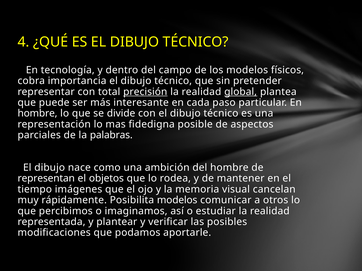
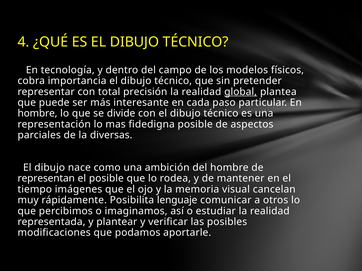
precisión underline: present -> none (145, 92)
palabras: palabras -> diversas (111, 135)
el objetos: objetos -> posible (106, 179)
Posibilita modelos: modelos -> lenguaje (177, 200)
